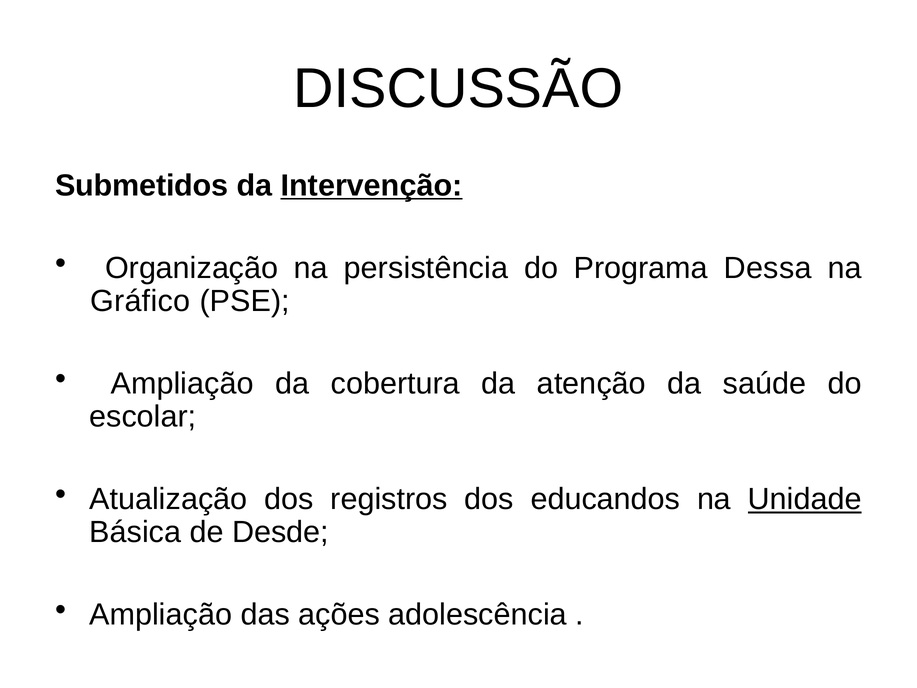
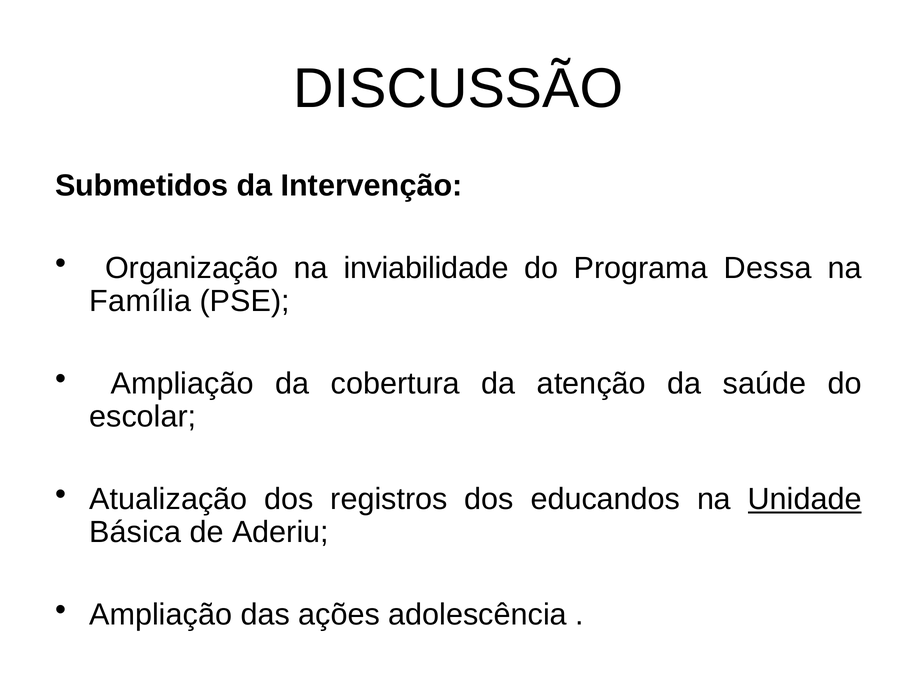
Intervenção underline: present -> none (372, 186)
persistência: persistência -> inviabilidade (426, 268)
Gráfico: Gráfico -> Família (140, 301)
Desde: Desde -> Aderiu (280, 532)
